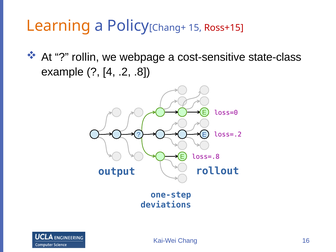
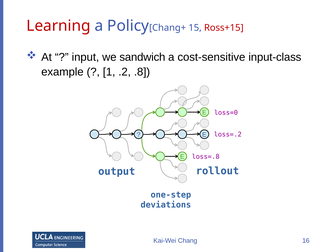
Learning colour: orange -> red (59, 26)
rollin: rollin -> input (85, 57)
webpage: webpage -> sandwich (142, 57)
state-class: state-class -> input-class (275, 57)
4: 4 -> 1 (109, 72)
